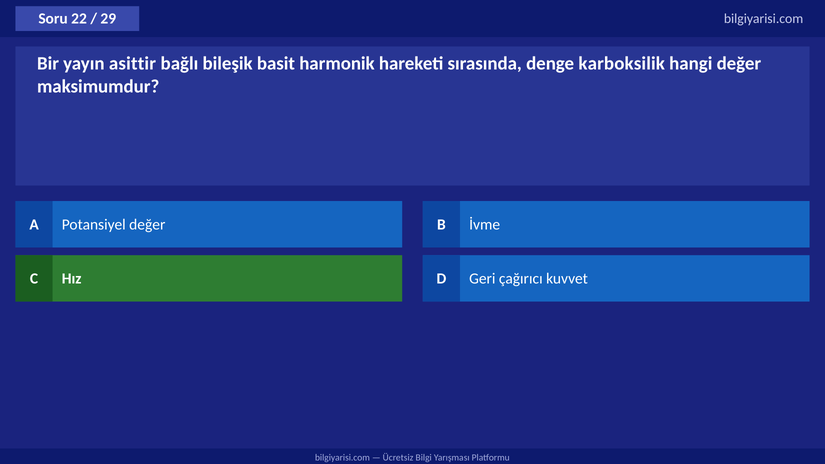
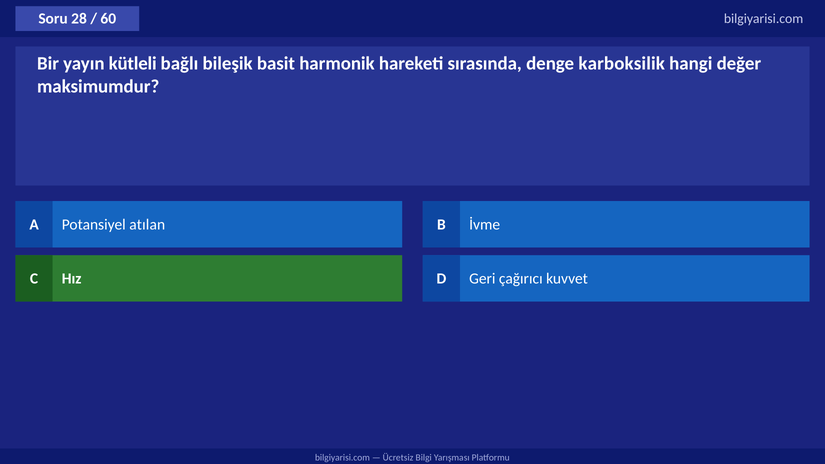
22: 22 -> 28 (79, 19)
29: 29 -> 60 (108, 19)
asittir: asittir -> kütleli (133, 64)
Potansiyel değer: değer -> atılan (147, 225)
